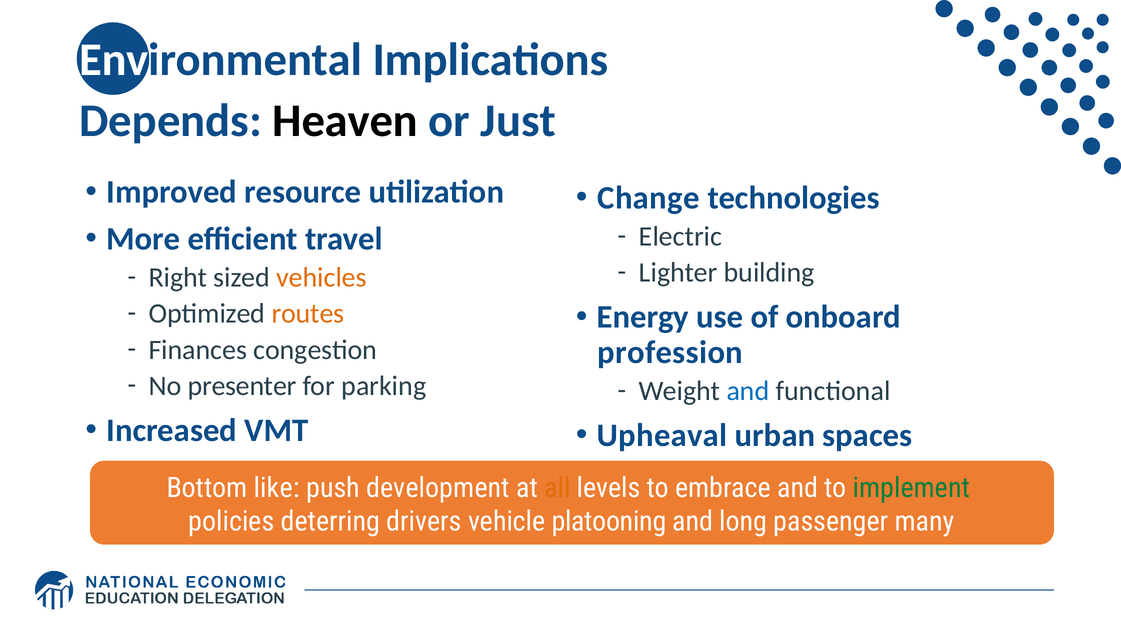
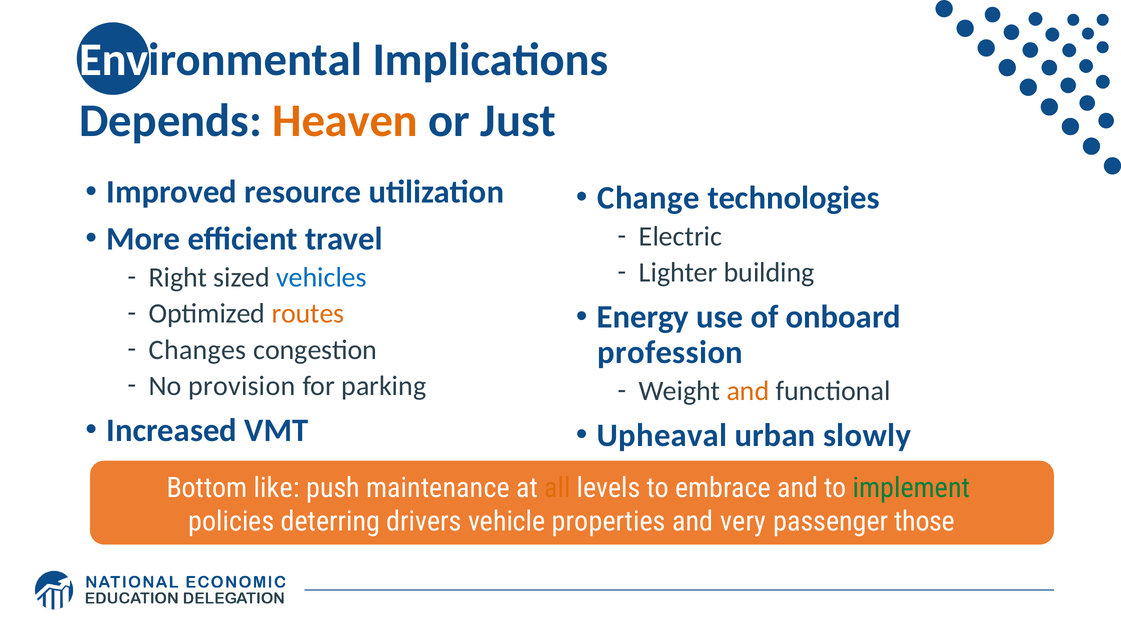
Heaven colour: black -> orange (345, 121)
vehicles colour: orange -> blue (322, 277)
Finances: Finances -> Changes (198, 350)
presenter: presenter -> provision (242, 386)
and colour: blue -> orange (748, 391)
spaces: spaces -> slowly (867, 435)
development: development -> maintenance (438, 487)
platooning: platooning -> properties (609, 521)
long: long -> very (743, 521)
many: many -> those (925, 521)
